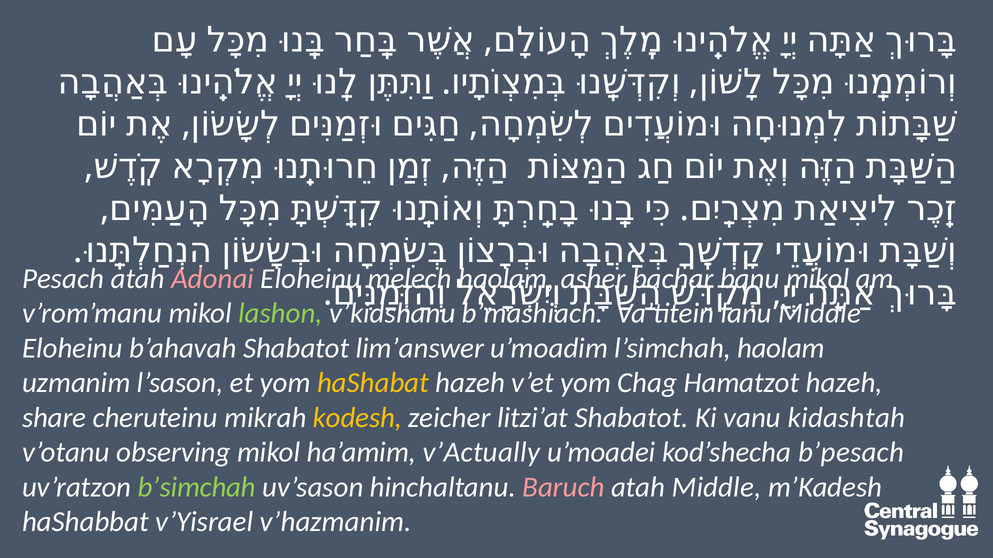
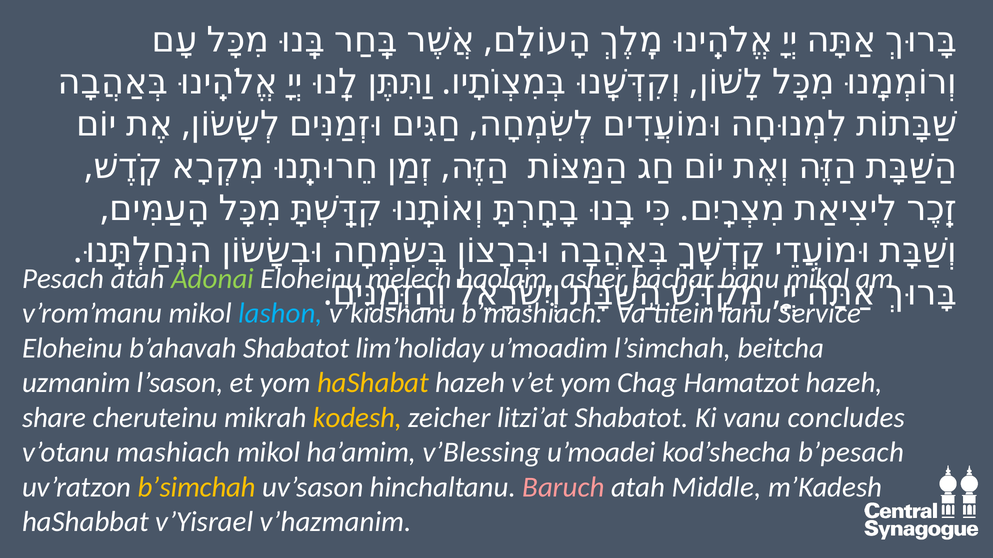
Adonai colour: pink -> light green (213, 279)
lashon colour: light green -> light blue (280, 314)
lanu Middle: Middle -> Service (820, 314)
lim’answer: lim’answer -> lim’holiday (420, 348)
l’simchah haolam: haolam -> beitcha (781, 348)
kidashtah: kidashtah -> concludes (846, 418)
observing: observing -> mashiach (173, 453)
v’Actually: v’Actually -> v’Blessing (482, 453)
b’simchah colour: light green -> yellow (197, 487)
